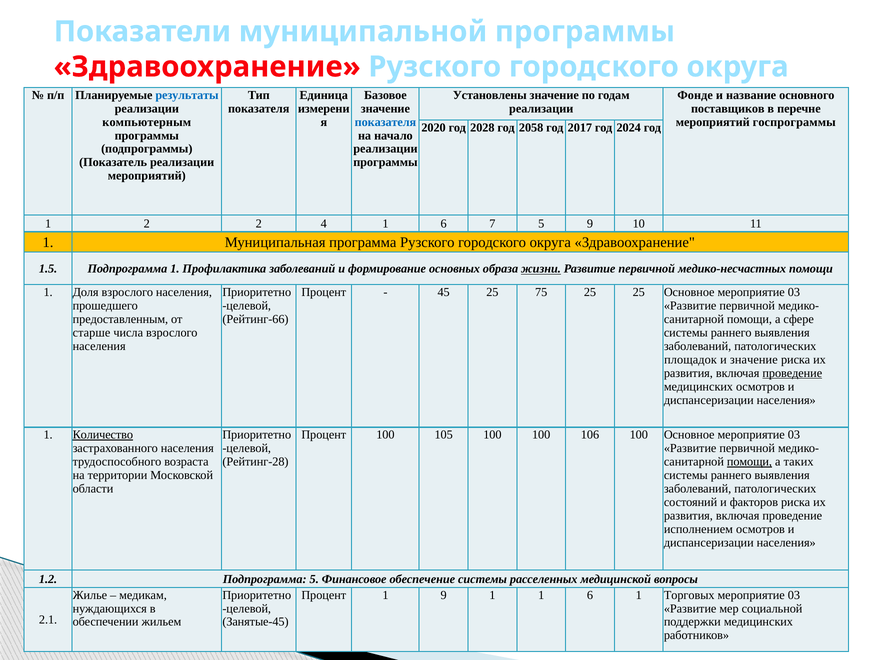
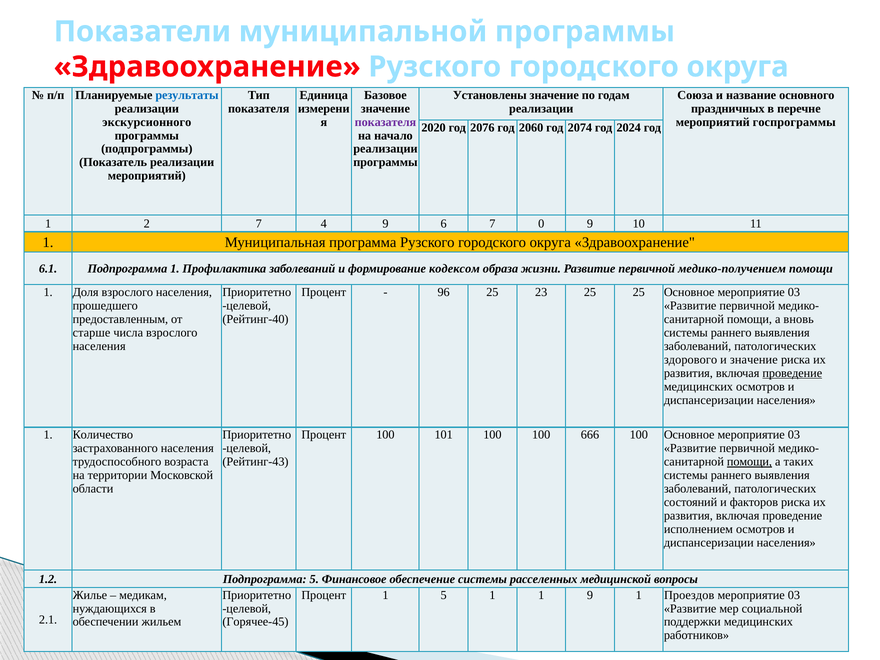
Фонде: Фонде -> Союза (695, 95)
поставщиков: поставщиков -> праздничных (728, 109)
компьютерным: компьютерным -> экскурсионного (147, 122)
показателя colour: blue -> purple (385, 122)
2028: 2028 -> 2076 (482, 127)
2058: 2058 -> 2060 (531, 127)
2017: 2017 -> 2074 (580, 127)
2 2: 2 -> 7 (259, 224)
4 1: 1 -> 9 (385, 224)
7 5: 5 -> 0 (541, 224)
1.5: 1.5 -> 6.1 (48, 269)
основных: основных -> кодексом (454, 269)
жизни underline: present -> none (541, 269)
медико-несчастных: медико-несчастных -> медико-получением (732, 269)
45: 45 -> 96 (444, 292)
75: 75 -> 23 (541, 292)
Рейтинг-66: Рейтинг-66 -> Рейтинг-40 (255, 319)
сфере: сфере -> вновь (799, 319)
площадок: площадок -> здорового (691, 360)
Количество underline: present -> none (103, 435)
105: 105 -> 101 (444, 435)
106: 106 -> 666 (590, 435)
Рейтинг-28: Рейтинг-28 -> Рейтинг-43 (255, 462)
1 9: 9 -> 5 (444, 595)
1 1 6: 6 -> 9 (590, 595)
Торговых: Торговых -> Проездов (689, 595)
Занятые-45: Занятые-45 -> Горячее-45 (255, 622)
